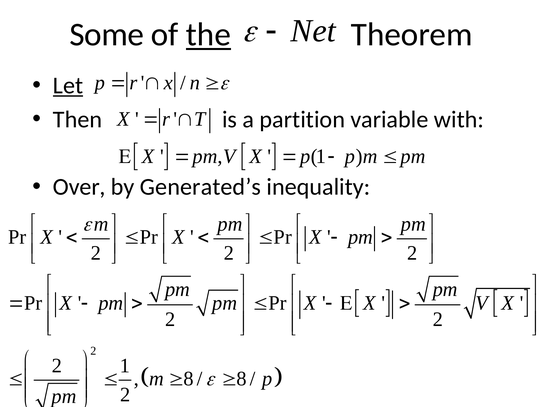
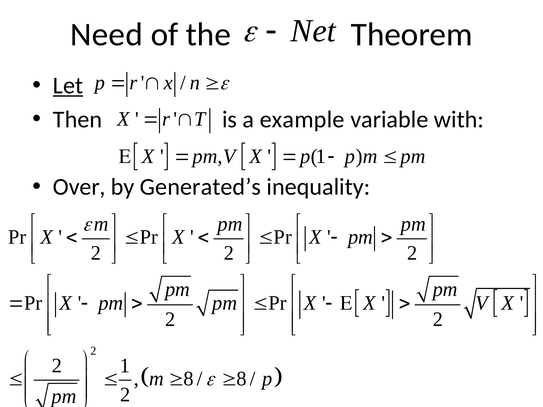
Some: Some -> Need (106, 35)
the underline: present -> none (208, 35)
partition: partition -> example (302, 120)
